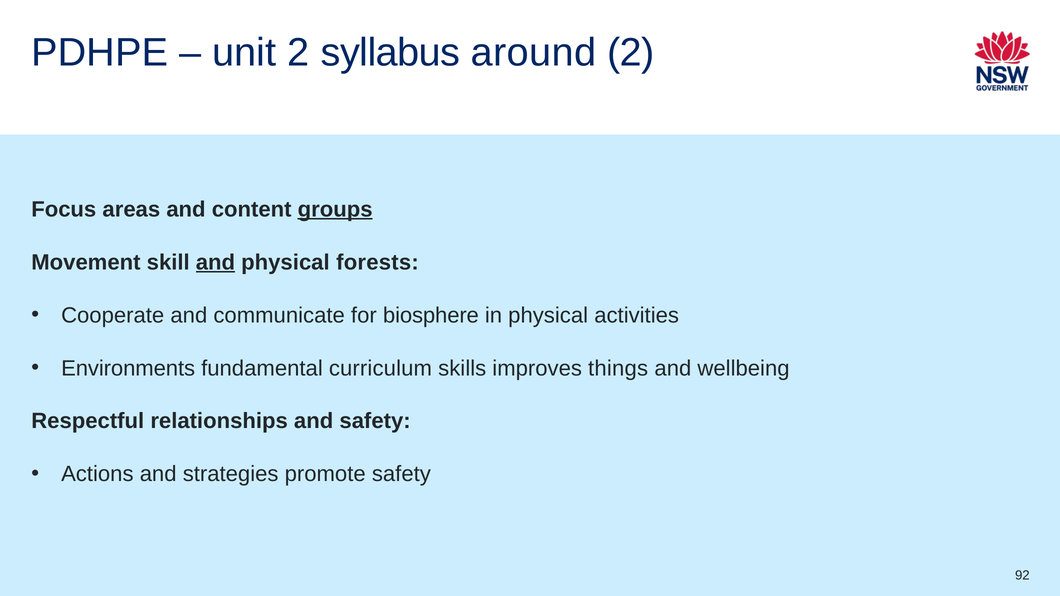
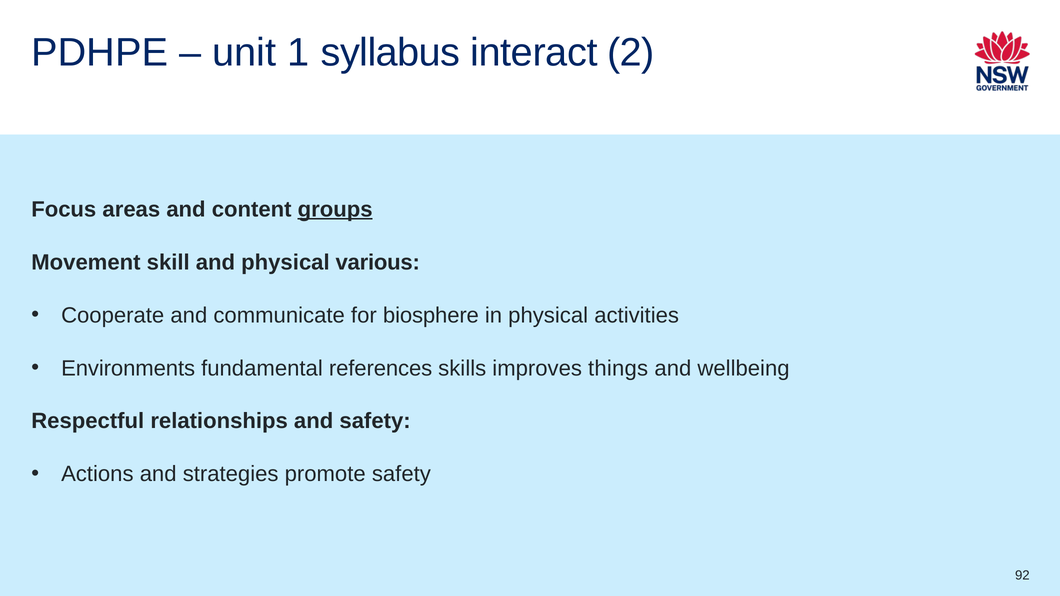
unit 2: 2 -> 1 (298, 53)
around: around -> interact (534, 53)
and underline: present -> none (215, 262)
forests: forests -> various (378, 262)
curriculum: curriculum -> references (381, 368)
